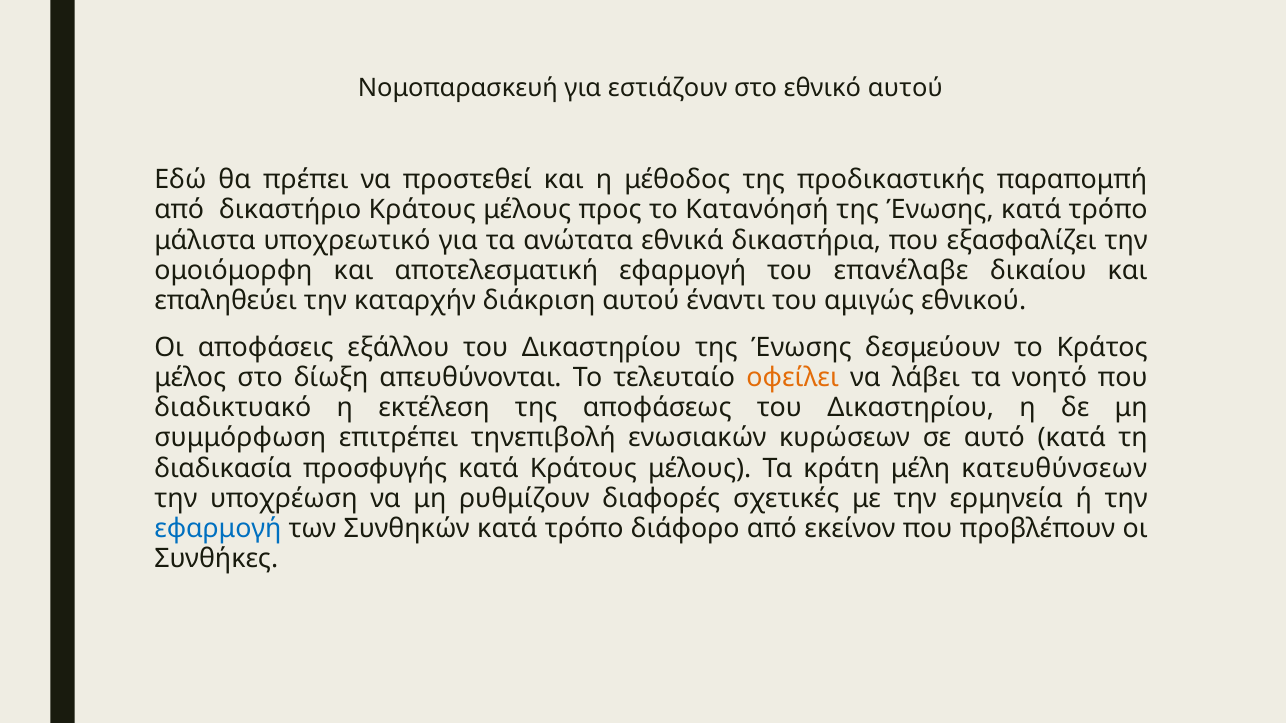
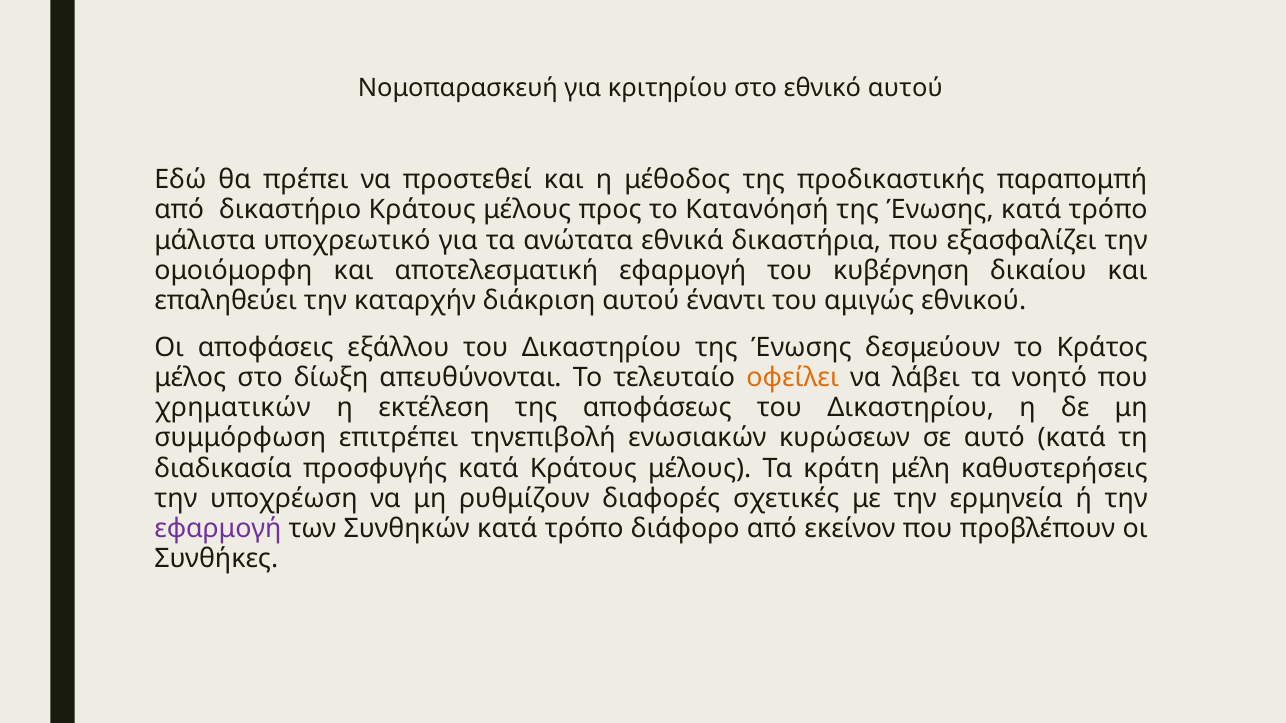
εστιάζουν: εστιάζουν -> κριτηρίου (668, 88)
επανέλαβε: επανέλαβε -> κυβέρνηση (901, 271)
διαδικτυακό: διαδικτυακό -> χρηματικών (233, 408)
κατευθύνσεων: κατευθύνσεων -> καθυστερήσεις (1054, 468)
εφαρμογή colour: blue -> purple (218, 529)
